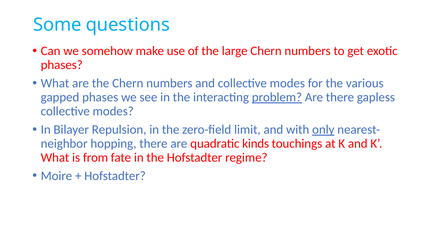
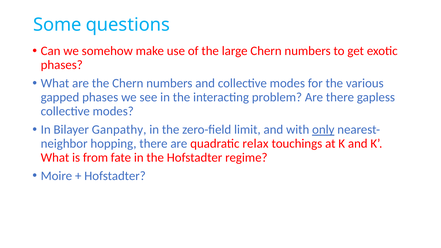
problem underline: present -> none (277, 97)
Repulsion: Repulsion -> Ganpathy (119, 130)
kinds: kinds -> relax (256, 144)
